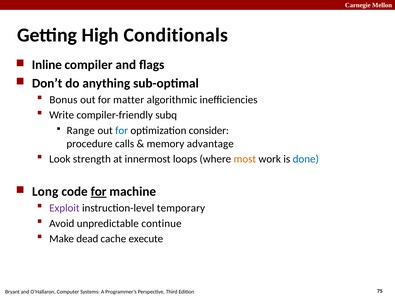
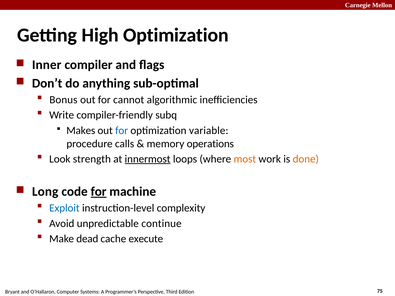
High Conditionals: Conditionals -> Optimization (176, 35)
Inline: Inline -> Inner (47, 65)
matter: matter -> cannot (129, 100)
Range: Range -> Makes (81, 131)
consider: consider -> variable (209, 131)
advantage: advantage -> operations (210, 144)
innermost underline: none -> present (148, 159)
done colour: blue -> orange (306, 159)
Exploit colour: purple -> blue (64, 208)
temporary: temporary -> complexity (181, 208)
